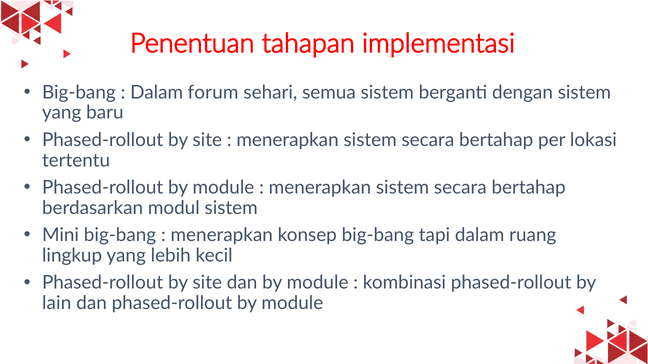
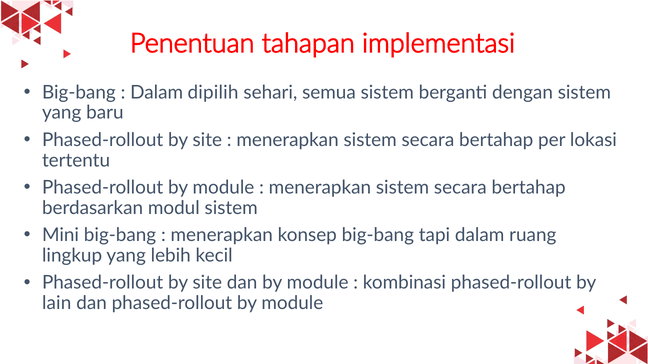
forum: forum -> dipilih (213, 92)
